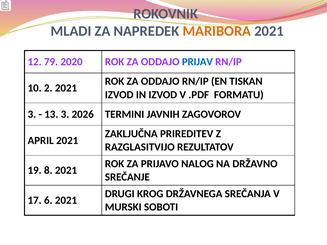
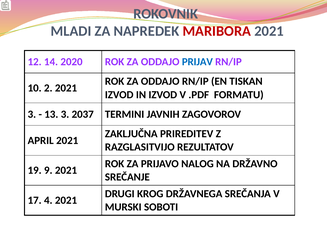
MARIBORA colour: orange -> red (217, 31)
79: 79 -> 14 (51, 62)
2026: 2026 -> 2037 (83, 114)
8: 8 -> 9 (48, 171)
6: 6 -> 4 (48, 201)
